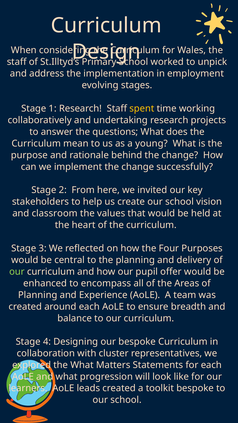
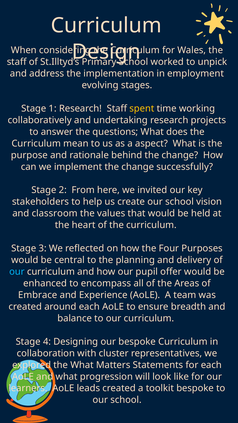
young: young -> aspect (152, 143)
our colour: light green -> light blue (17, 272)
Planning: Planning -> Embrace (38, 295)
